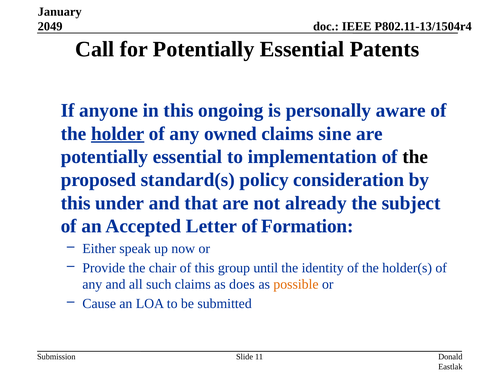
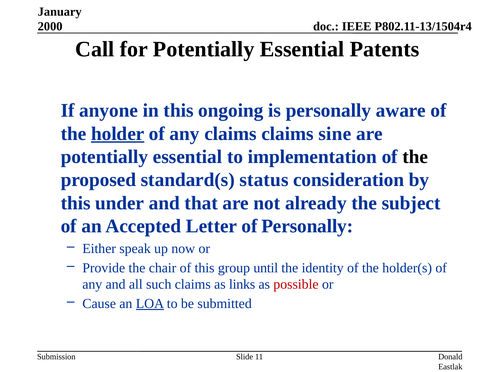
2049: 2049 -> 2000 (50, 26)
any owned: owned -> claims (230, 133)
policy: policy -> status (264, 180)
of Formation: Formation -> Personally (307, 226)
does: does -> links (242, 284)
possible colour: orange -> red (296, 284)
LOA underline: none -> present (150, 303)
